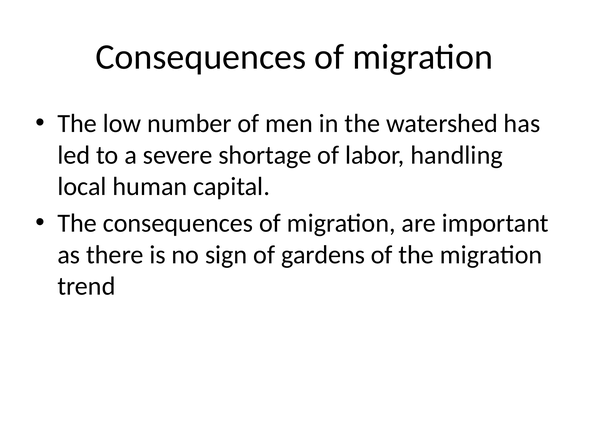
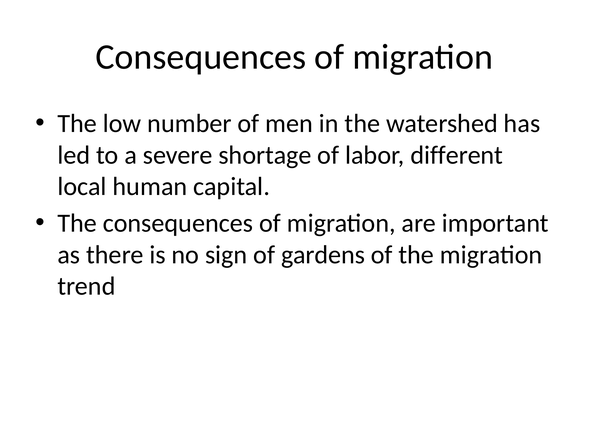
handling: handling -> different (457, 155)
